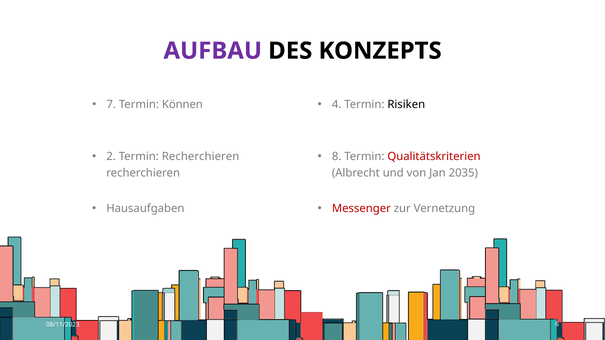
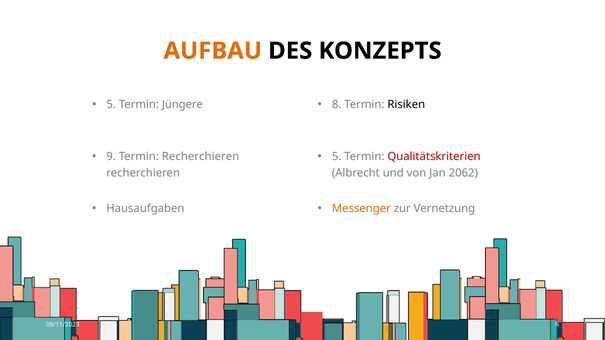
AUFBAU colour: purple -> orange (213, 51)
7: 7 -> 5 (111, 105)
Können: Können -> Jüngere (182, 105)
4: 4 -> 8 (337, 105)
2: 2 -> 9 (111, 157)
8: 8 -> 5 (337, 157)
2035: 2035 -> 2062 (463, 173)
Messenger colour: red -> orange (361, 209)
